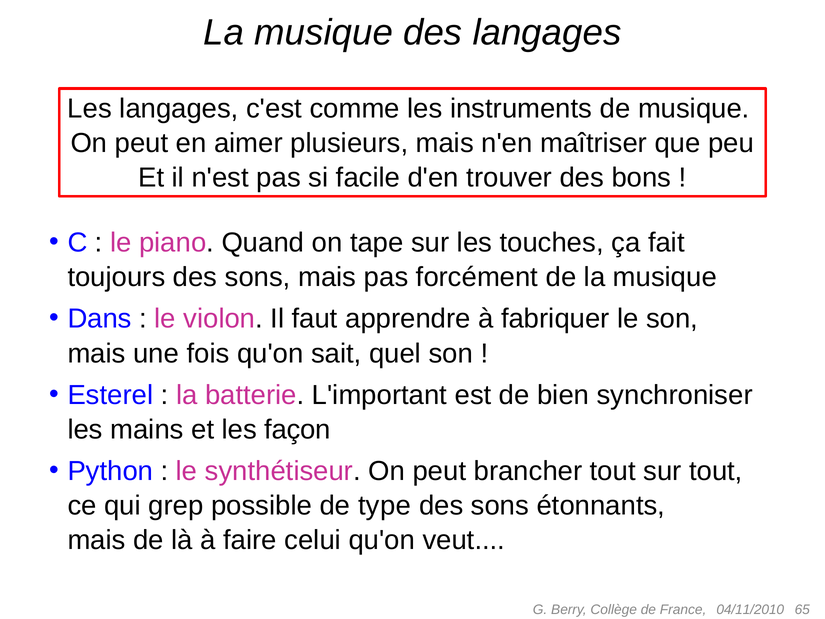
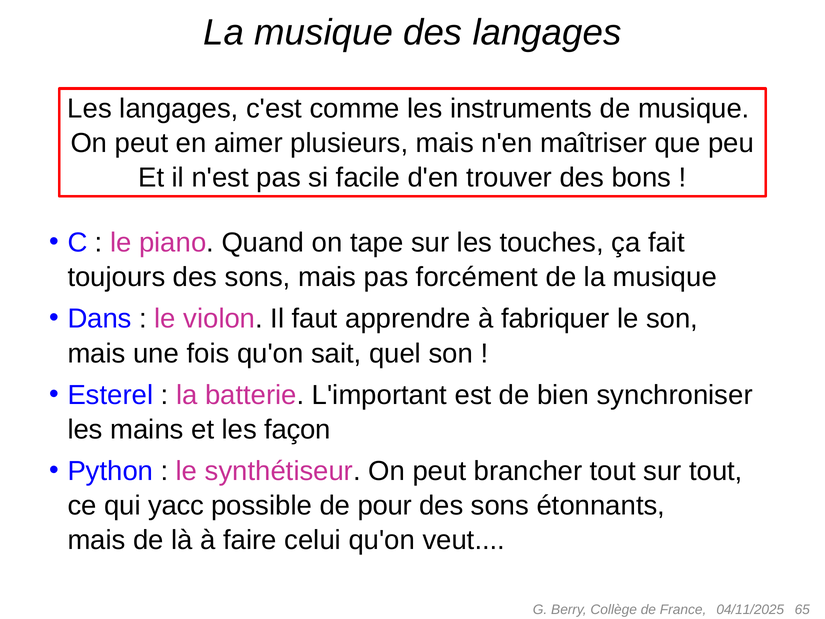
grep: grep -> yacc (176, 506)
type: type -> pour (385, 506)
04/11/2010: 04/11/2010 -> 04/11/2025 (750, 610)
